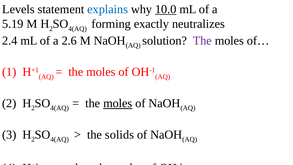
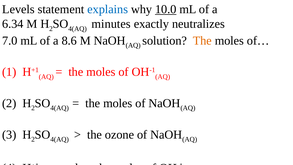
5.19: 5.19 -> 6.34 (13, 24)
forming: forming -> minutes (111, 24)
2.4: 2.4 -> 7.0 (10, 41)
2.6: 2.6 -> 8.6 (69, 41)
The colour: purple -> orange (202, 41)
moles underline: present -> none (118, 103)
solids: solids -> ozone (120, 134)
